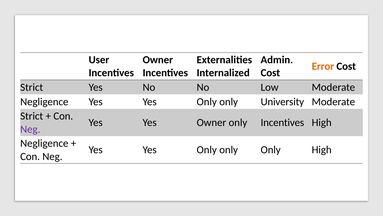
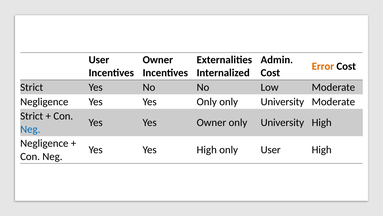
Owner only Incentives: Incentives -> University (282, 122)
Neg colour: purple -> blue (30, 129)
Only: Only -> High (207, 150)
Only: Only -> User (271, 150)
